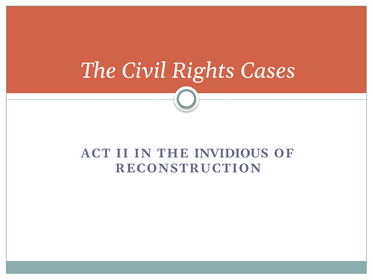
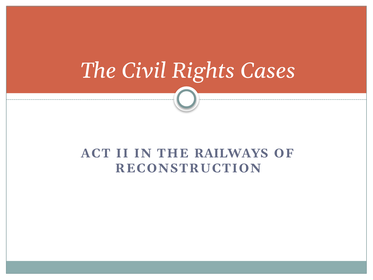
INVIDIOUS: INVIDIOUS -> RAILWAYS (231, 153)
